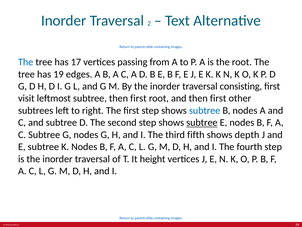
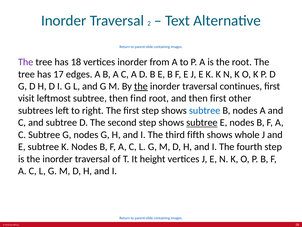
The colour: blue -> purple (26, 62)
17: 17 -> 18 (76, 62)
vertices passing: passing -> inorder (132, 62)
19: 19 -> 17 (59, 74)
the underline: none -> present (141, 86)
consisting: consisting -> continues (241, 86)
subtree then first: first -> find (138, 98)
depth: depth -> whole (247, 134)
